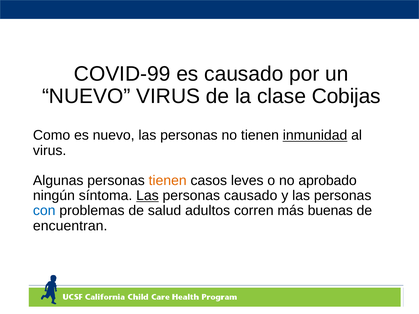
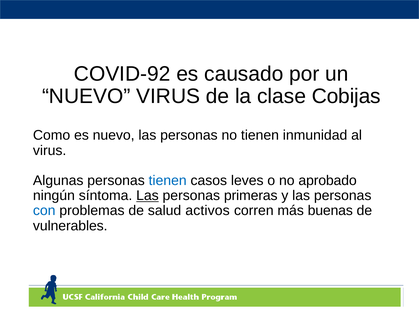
COVID-99: COVID-99 -> COVID-92 (122, 74)
inmunidad underline: present -> none (315, 135)
tienen colour: orange -> blue (168, 181)
personas causado: causado -> primeras (251, 196)
adultos: adultos -> activos (208, 211)
encuentran: encuentran -> vulnerables (70, 226)
